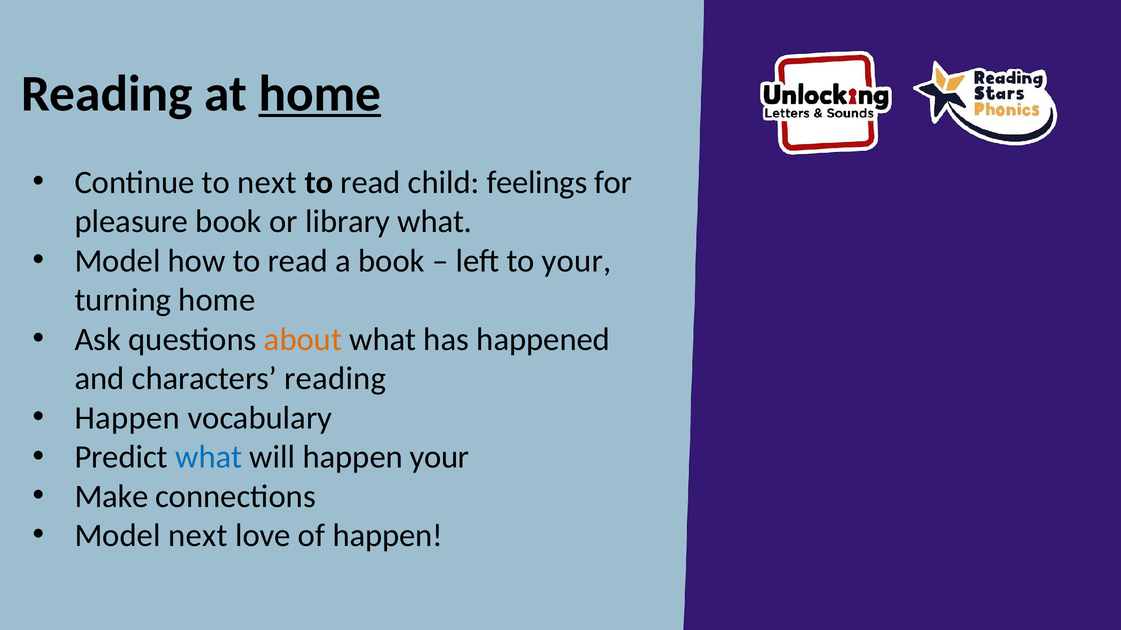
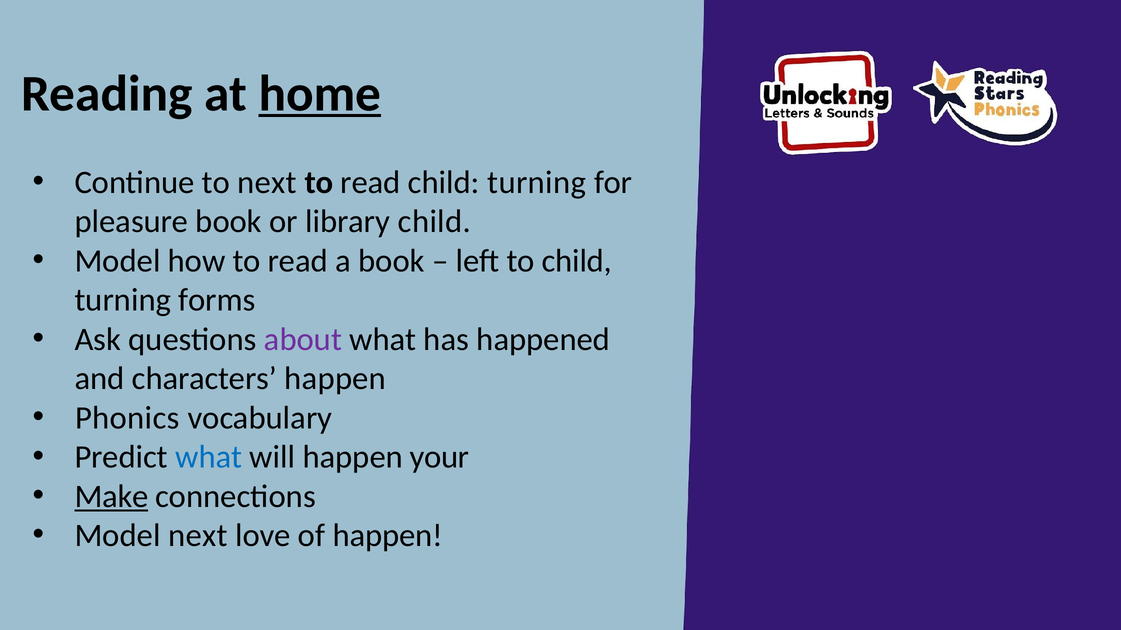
feelings: feelings -> turning (537, 183)
library what: what -> child (434, 222)
to your: your -> child (577, 261)
turning home: home -> forms (217, 300)
about colour: orange -> purple (303, 340)
characters reading: reading -> happen (335, 379)
Happen: Happen -> Phonics (127, 418)
Make underline: none -> present (111, 497)
